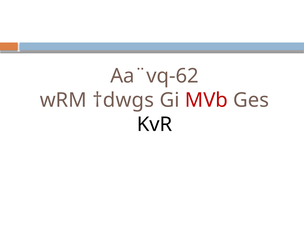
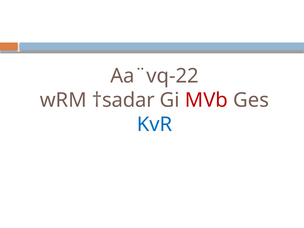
Aa¨vq-62: Aa¨vq-62 -> Aa¨vq-22 (155, 76)
†dwgs: †dwgs -> †sadar (123, 100)
KvR colour: black -> blue (155, 125)
